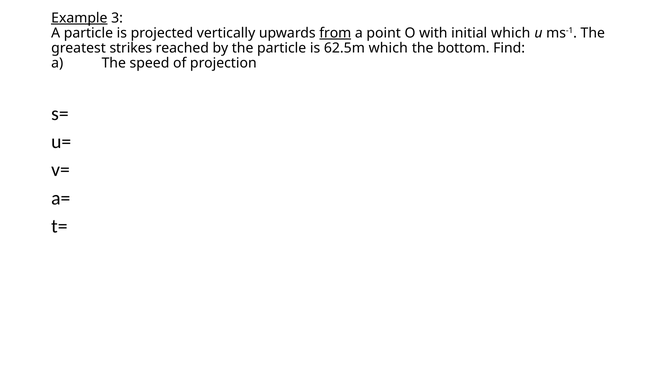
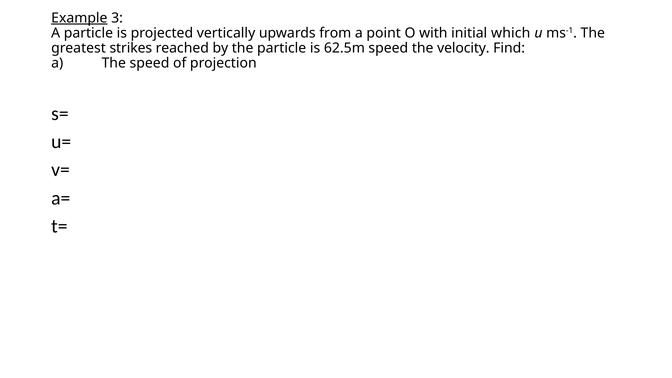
from underline: present -> none (335, 33)
62.5m which: which -> speed (388, 48)
bottom: bottom -> velocity (463, 48)
